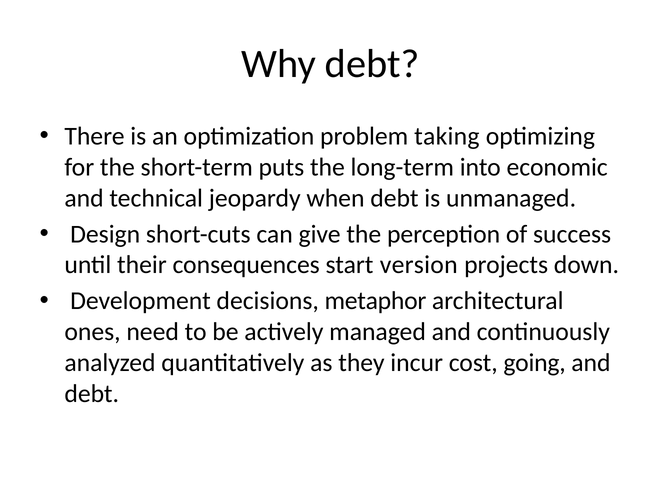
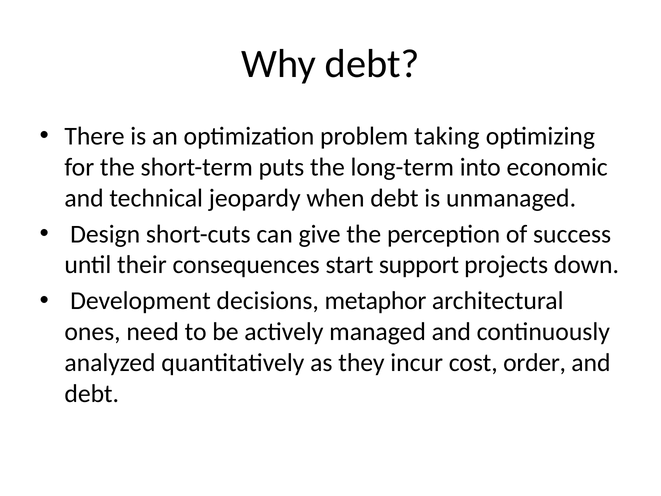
version: version -> support (419, 265)
going: going -> order (535, 363)
